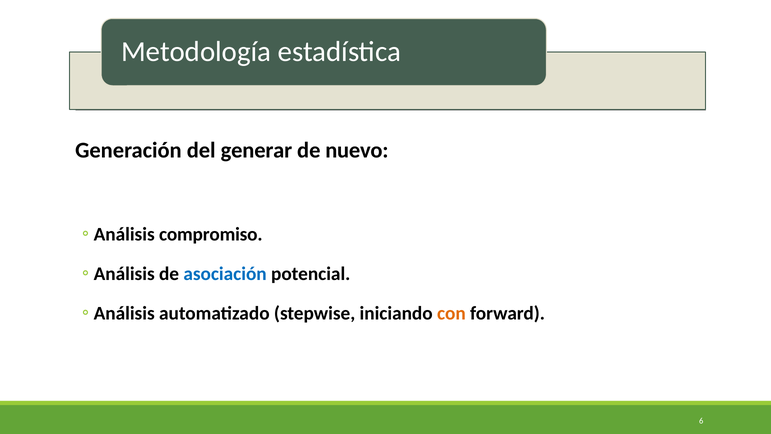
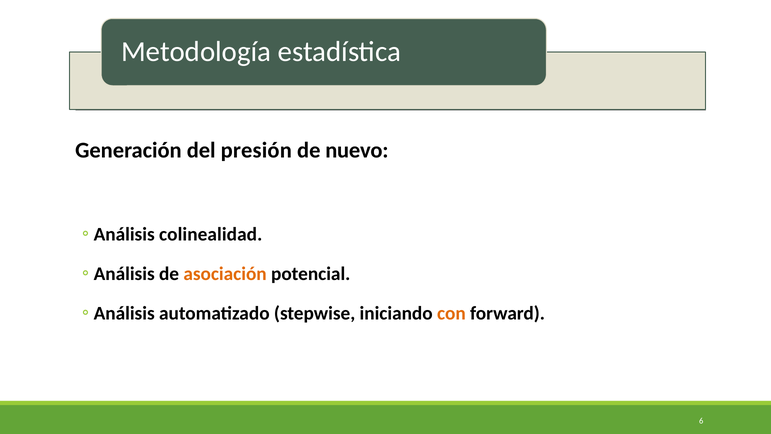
generar: generar -> presión (256, 150)
compromiso: compromiso -> colinealidad (211, 234)
asociación colour: blue -> orange (225, 274)
